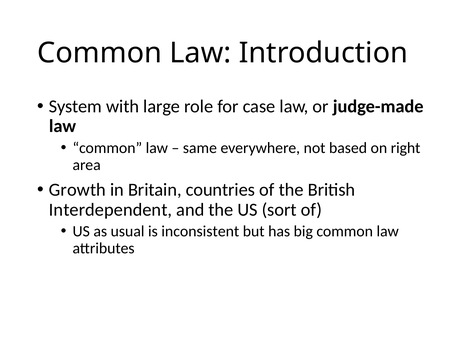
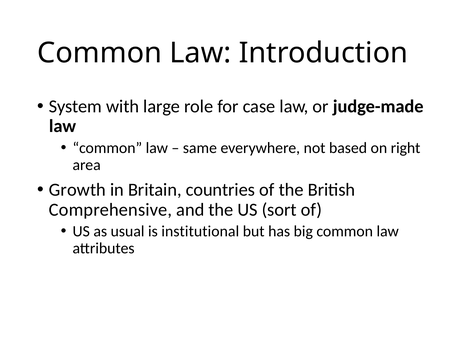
Interdependent: Interdependent -> Comprehensive (111, 210)
inconsistent: inconsistent -> institutional (200, 231)
